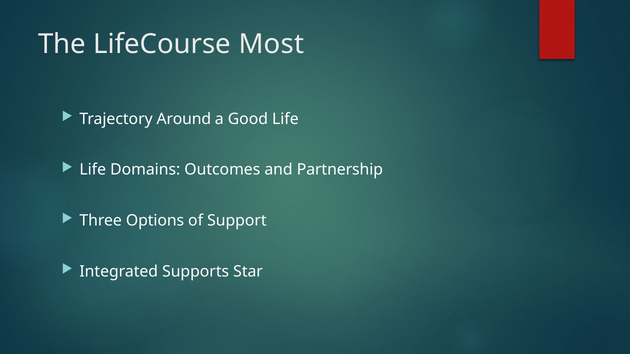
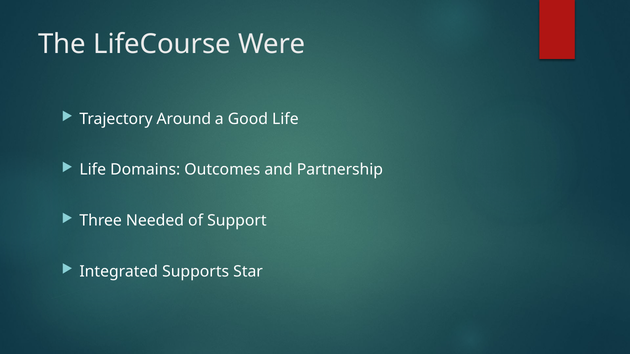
Most: Most -> Were (272, 44)
Options: Options -> Needed (155, 221)
